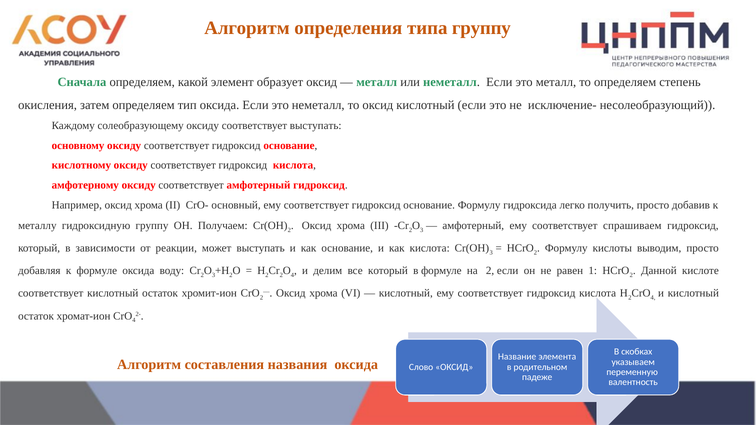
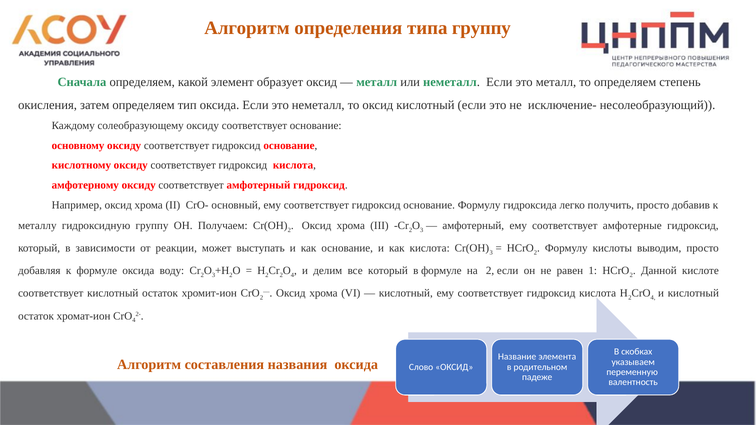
соответствует выступать: выступать -> основание (316, 126)
спрашиваем: спрашиваем -> амфотерные (632, 226)
